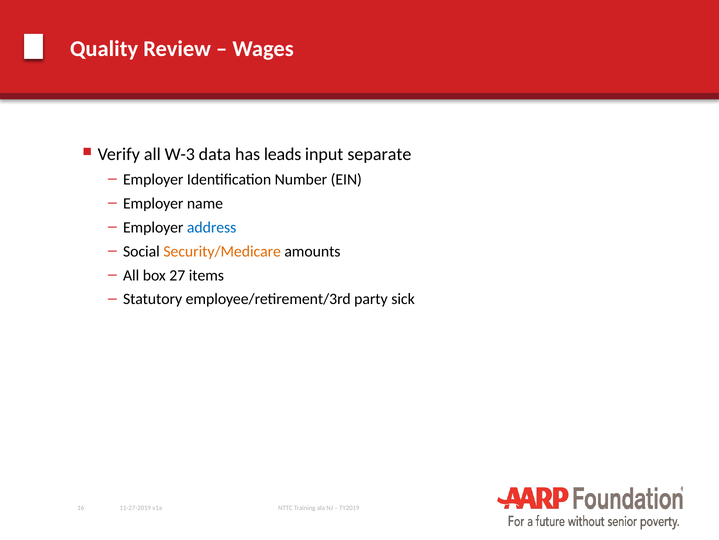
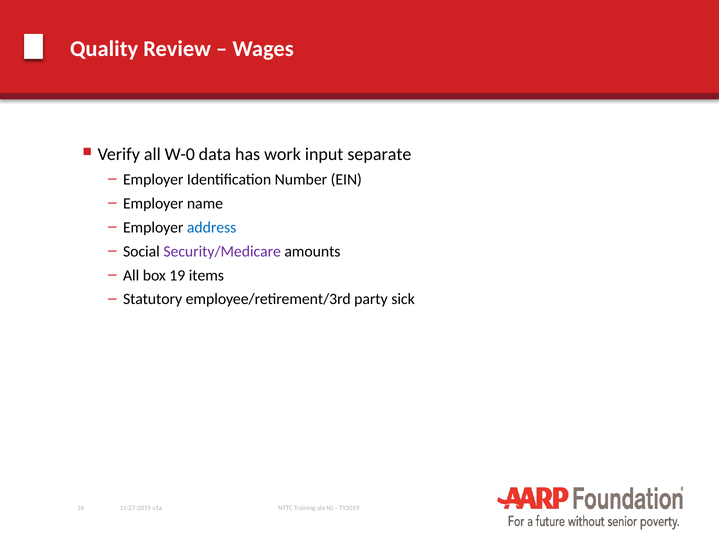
W-3: W-3 -> W-0 (180, 154)
leads: leads -> work (283, 154)
Security/Medicare colour: orange -> purple (222, 251)
27: 27 -> 19 (177, 275)
